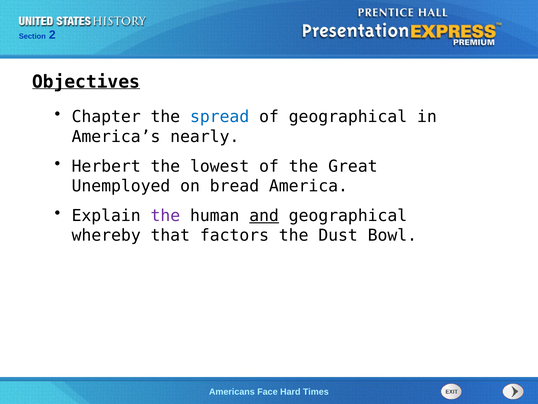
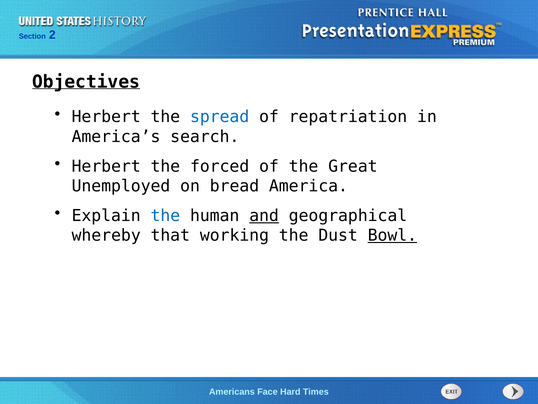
Chapter: Chapter -> Herbert (106, 117)
of geographical: geographical -> repatriation (348, 117)
nearly: nearly -> search (205, 136)
lowest: lowest -> forced (220, 166)
the colour: purple -> blue (165, 215)
factors: factors -> working (234, 235)
Bowl underline: none -> present (392, 235)
